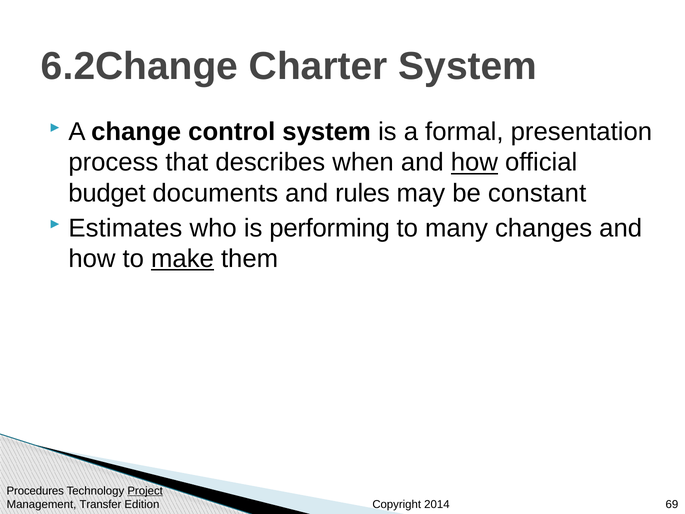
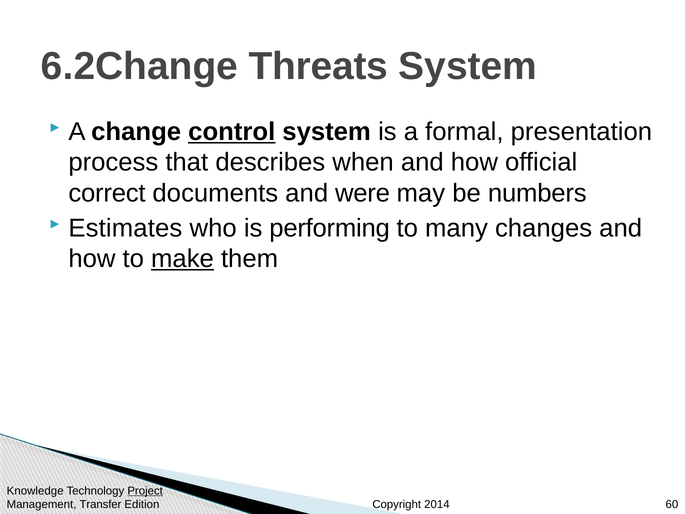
Charter: Charter -> Threats (318, 66)
control underline: none -> present (232, 132)
how underline: present -> none (474, 162)
budget: budget -> correct (107, 193)
rules: rules -> were (362, 193)
constant: constant -> numbers (537, 193)
Procedures: Procedures -> Knowledge (35, 491)
69: 69 -> 60 (672, 504)
